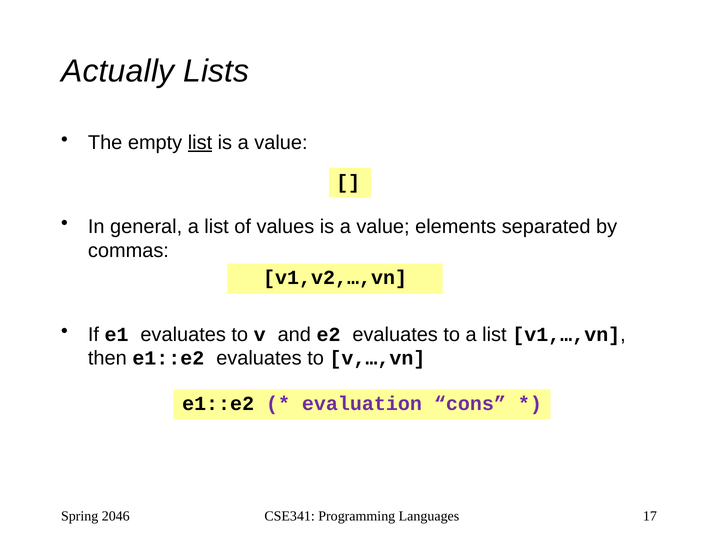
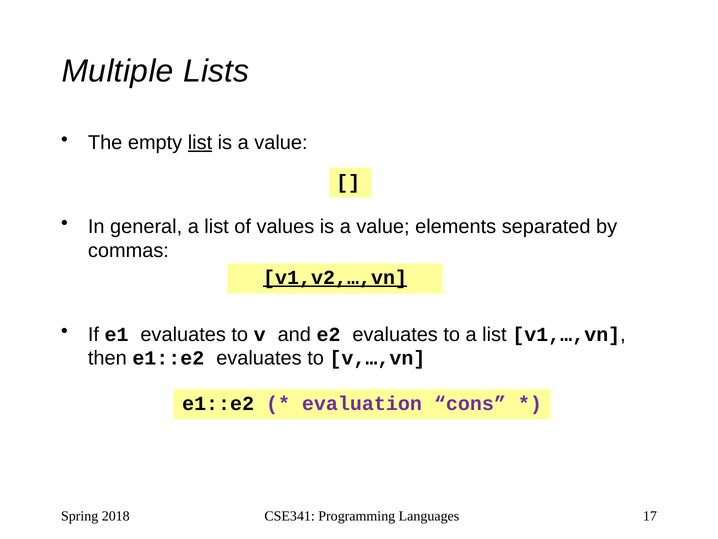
Actually: Actually -> Multiple (118, 71)
v1,v2,…,vn underline: none -> present (335, 277)
2046: 2046 -> 2018 (116, 516)
